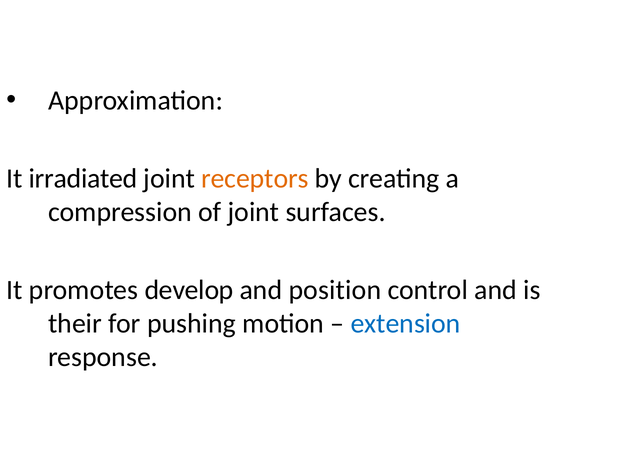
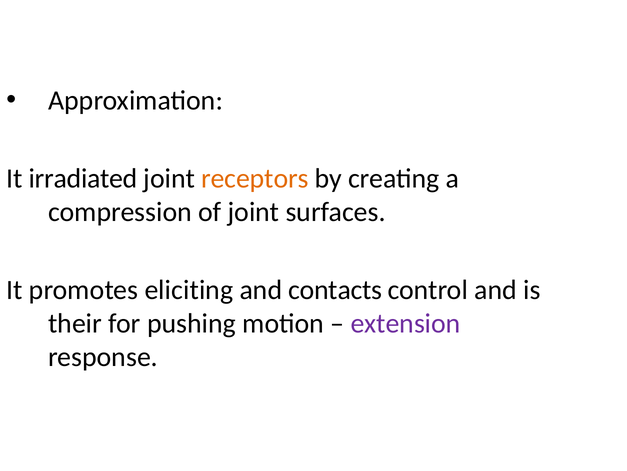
develop: develop -> eliciting (189, 290)
position: position -> contacts (335, 290)
extension colour: blue -> purple (406, 323)
